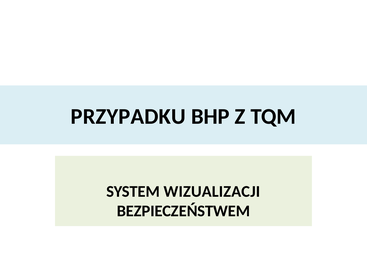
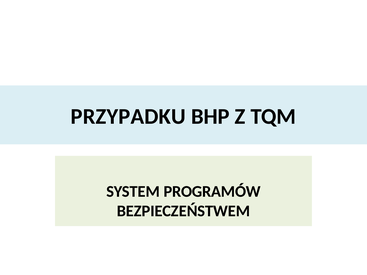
WIZUALIZACJI: WIZUALIZACJI -> PROGRAMÓW (212, 192)
